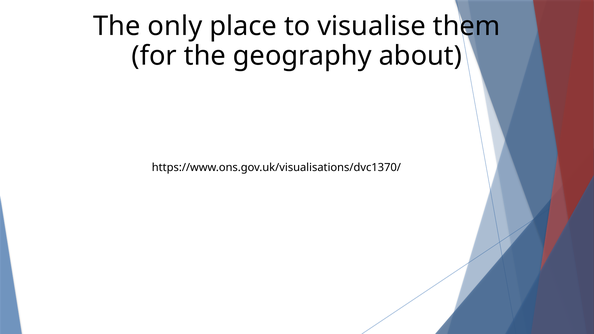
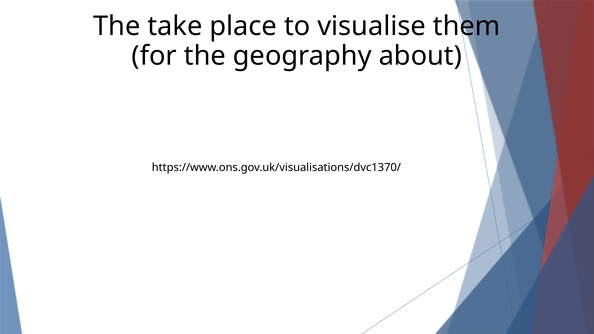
only: only -> take (175, 26)
